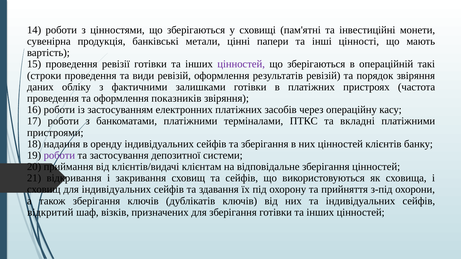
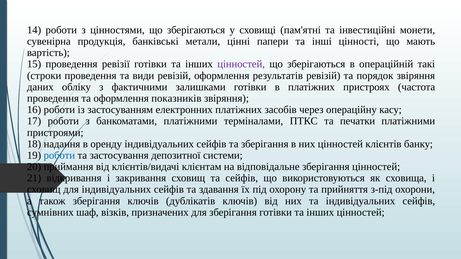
вкладні: вкладні -> печатки (358, 121)
роботи colour: purple -> blue (59, 156)
відкритий: відкритий -> сумнівних (50, 213)
